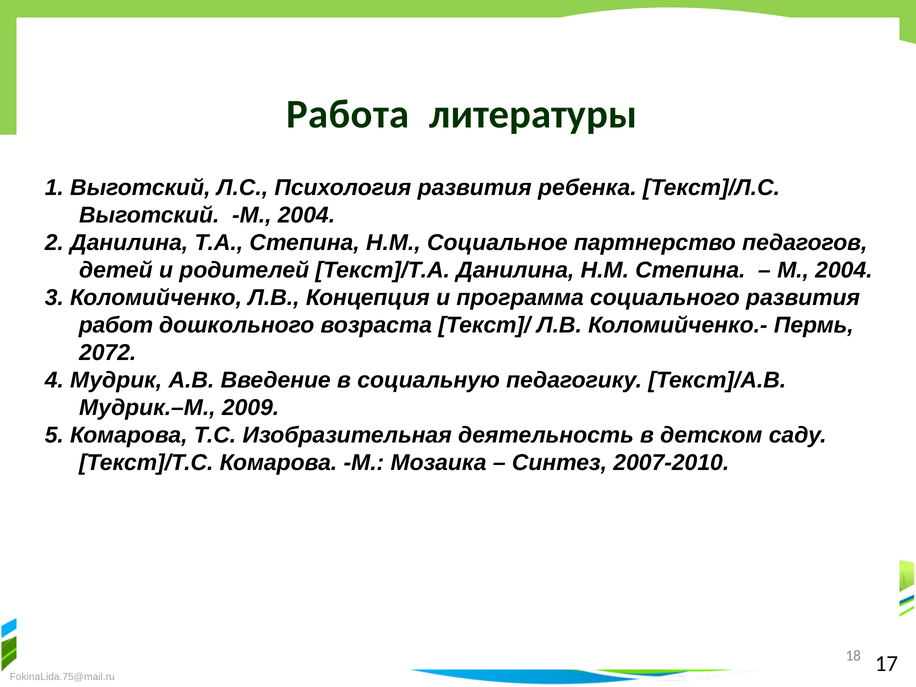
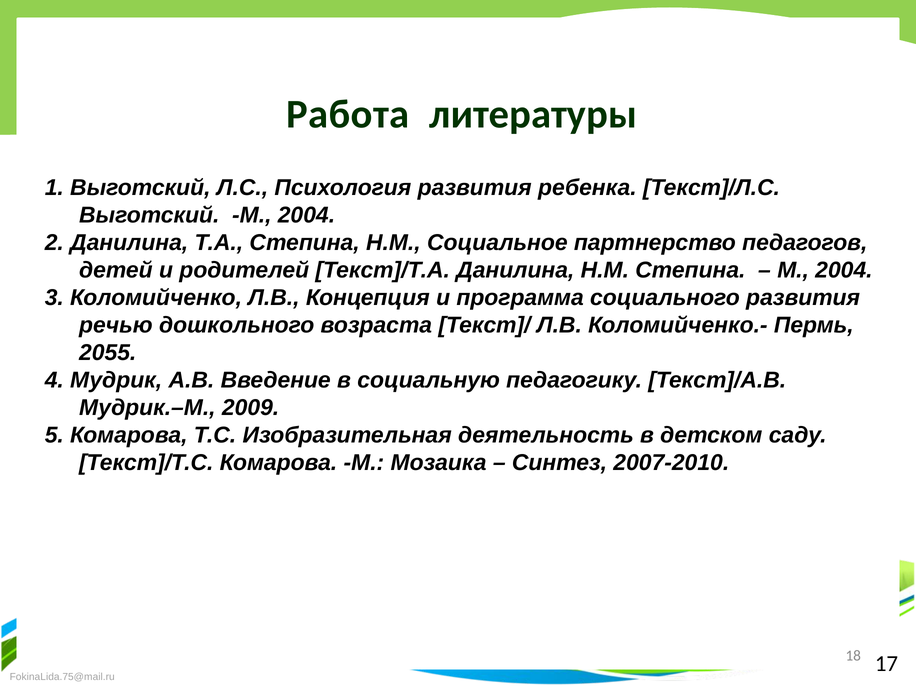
работ: работ -> речью (116, 325)
2072: 2072 -> 2055 (108, 353)
